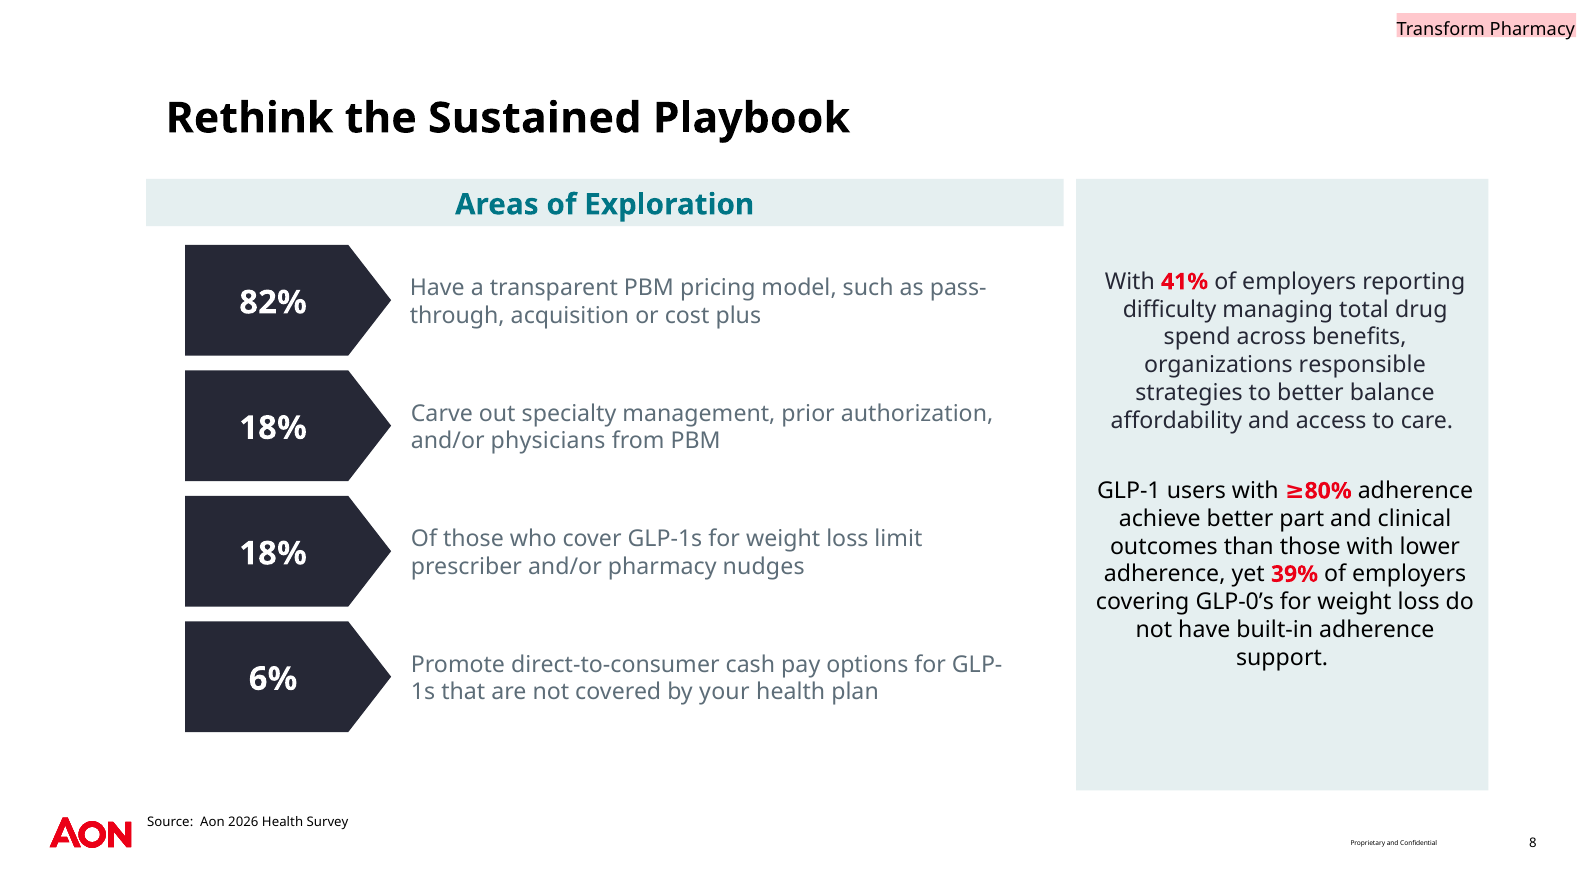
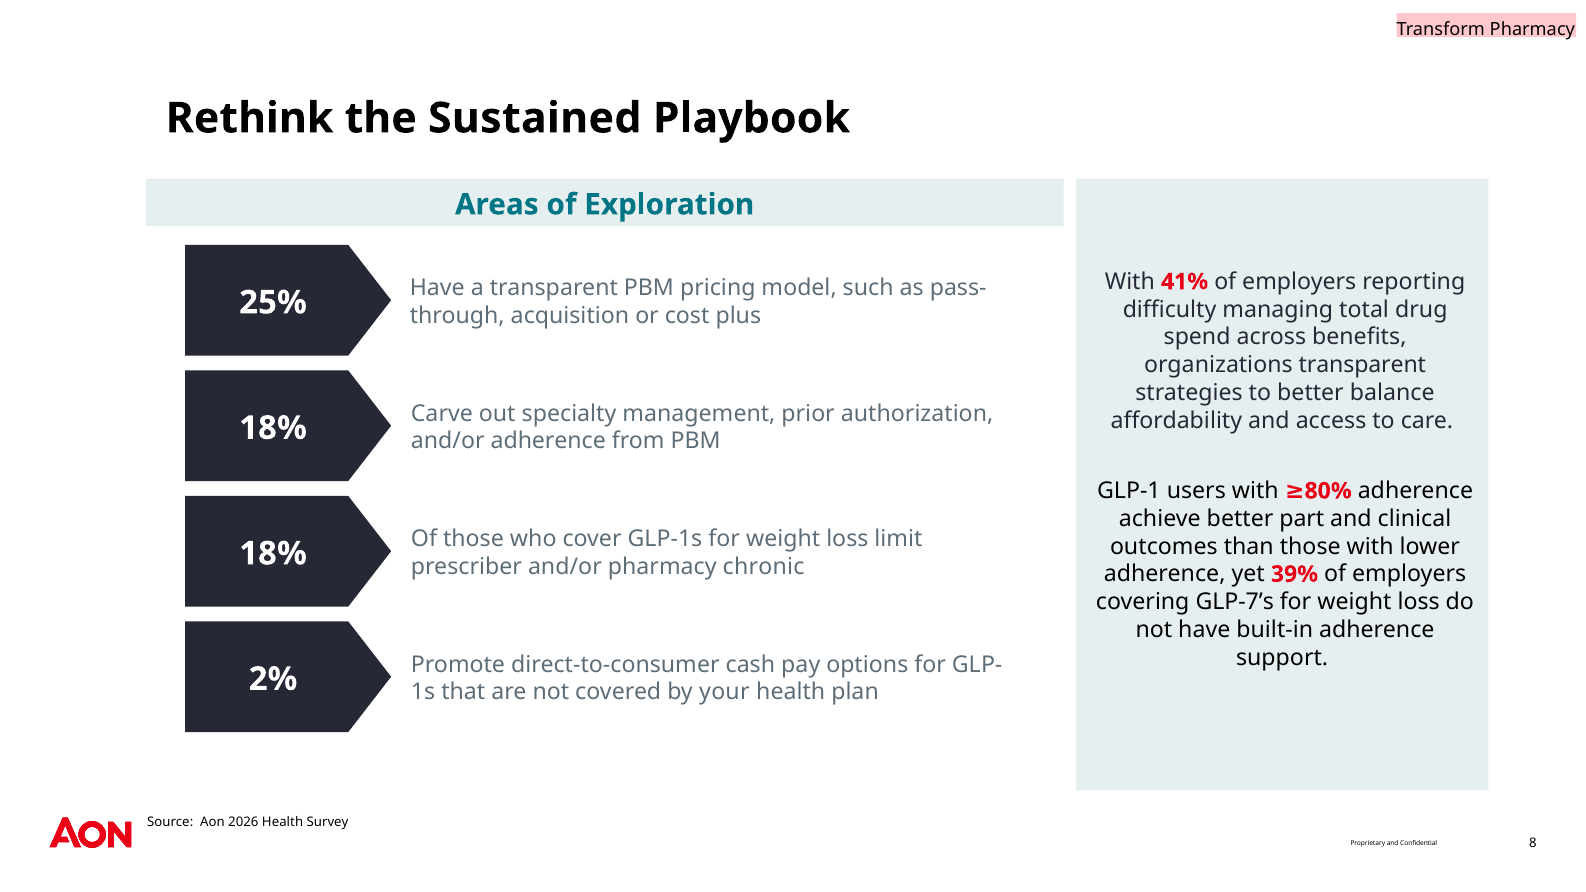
82%: 82% -> 25% (273, 303)
organizations responsible: responsible -> transparent (1362, 365)
and/or physicians: physicians -> adherence (548, 441)
nudges: nudges -> chronic (764, 567)
GLP-0’s: GLP-0’s -> GLP-7’s (1235, 602)
6%: 6% -> 2% (273, 679)
